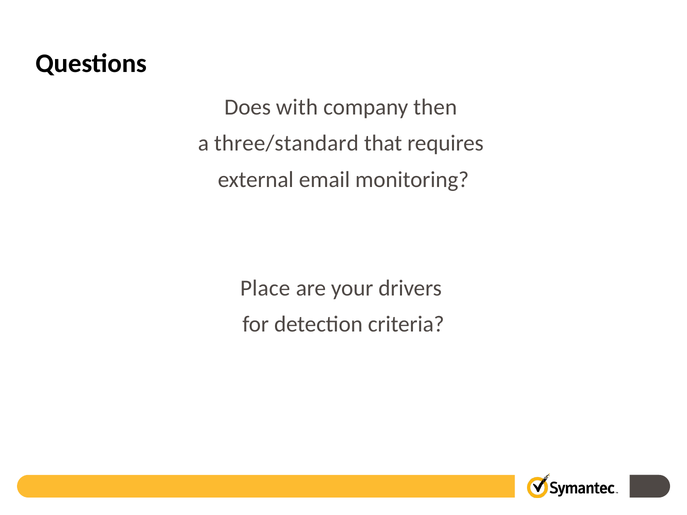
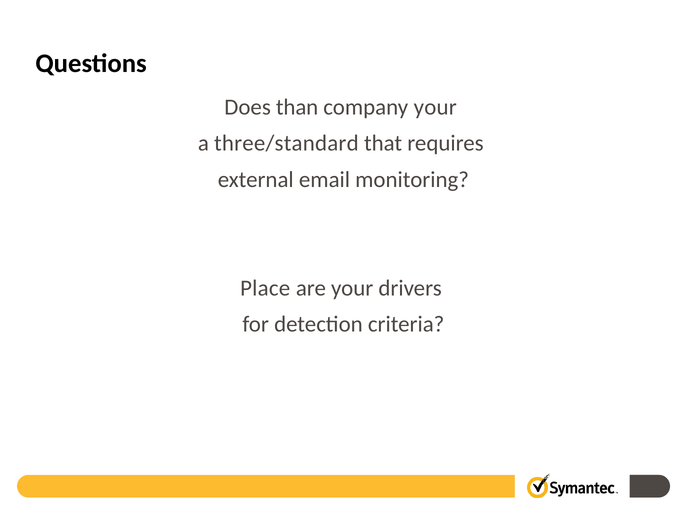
with: with -> than (297, 107)
company then: then -> your (435, 107)
